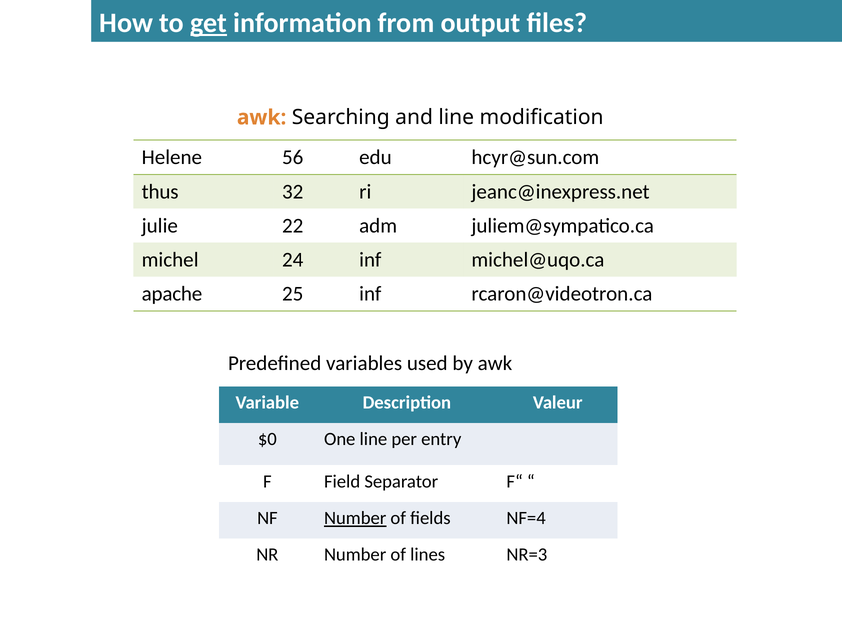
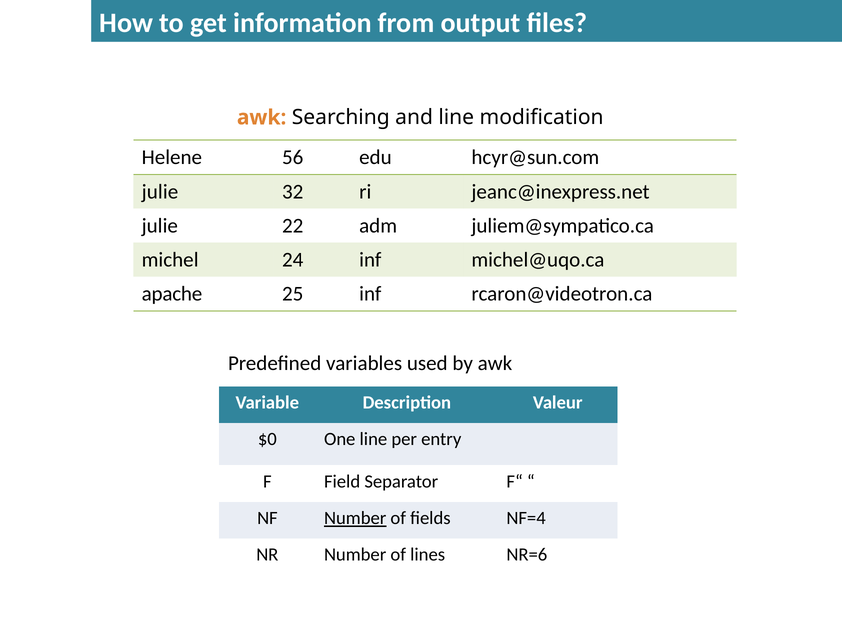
get underline: present -> none (209, 23)
thus: thus -> julie (160, 192)
NR=3: NR=3 -> NR=6 (527, 555)
